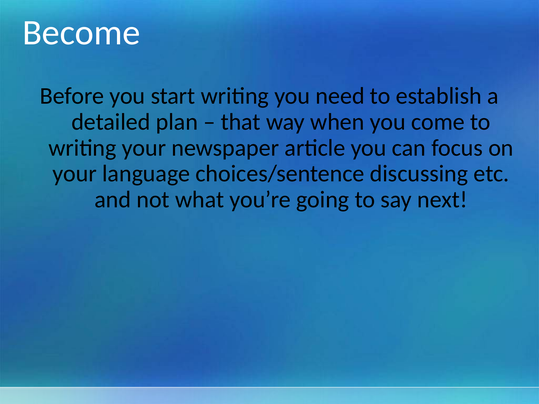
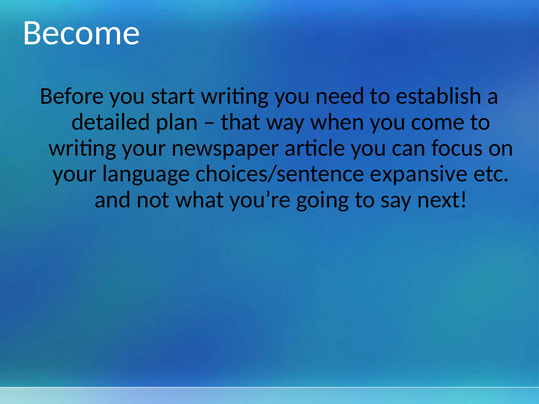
discussing: discussing -> expansive (419, 174)
